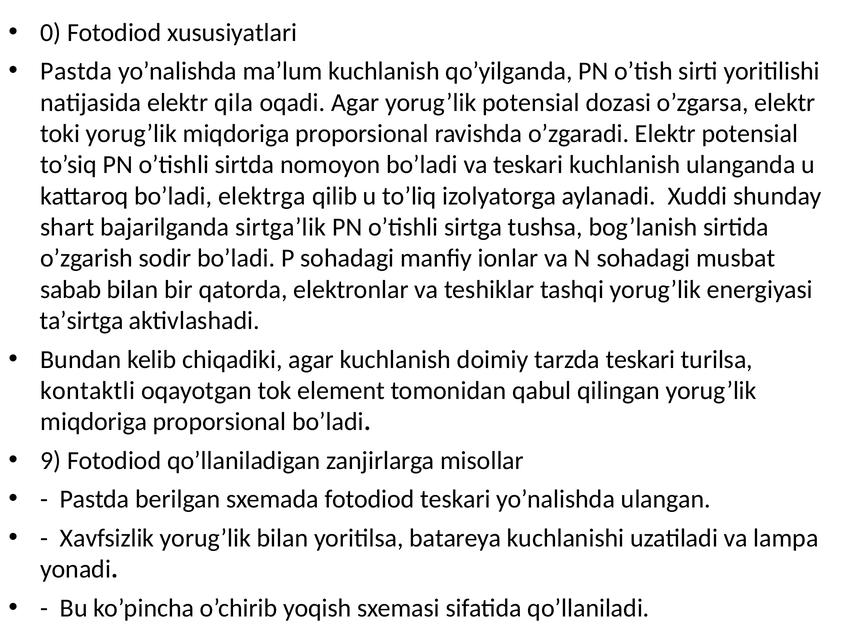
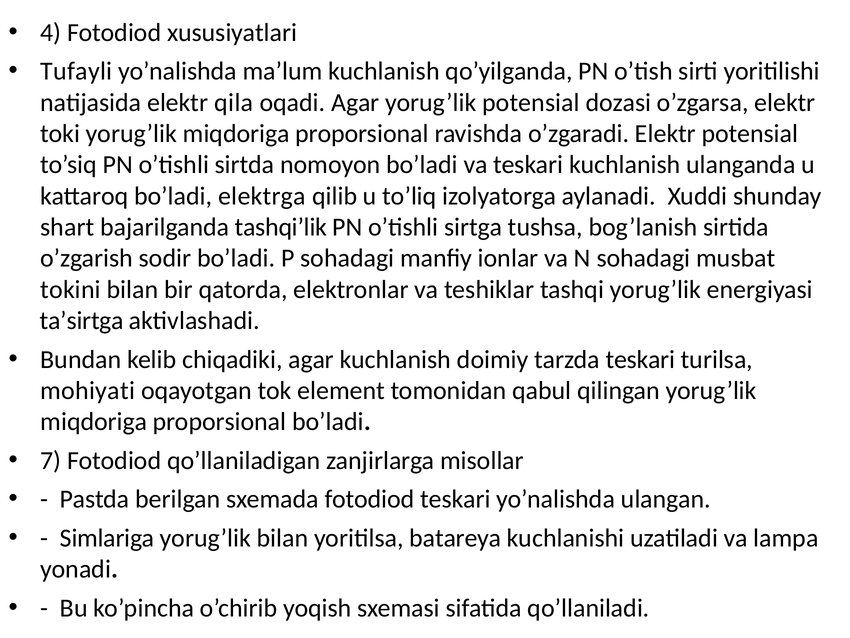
0: 0 -> 4 (51, 32)
Pastda: Pastda -> Tufayli (76, 71)
sirtga’lik: sirtga’lik -> tashqi’lik (281, 227)
sabab: sabab -> tokini (71, 289)
kontaktli: kontaktli -> mohiyati (88, 390)
9: 9 -> 7 (51, 460)
Xavfsizlik: Xavfsizlik -> Simlariga (107, 538)
